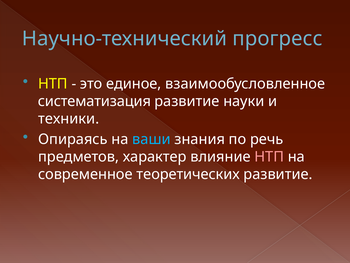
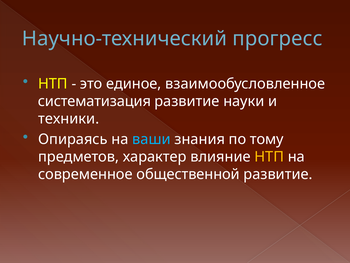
речь: речь -> тому (267, 139)
НТП colour: pink -> yellow (269, 156)
тeоретических: тeоретических -> общественной (188, 174)
